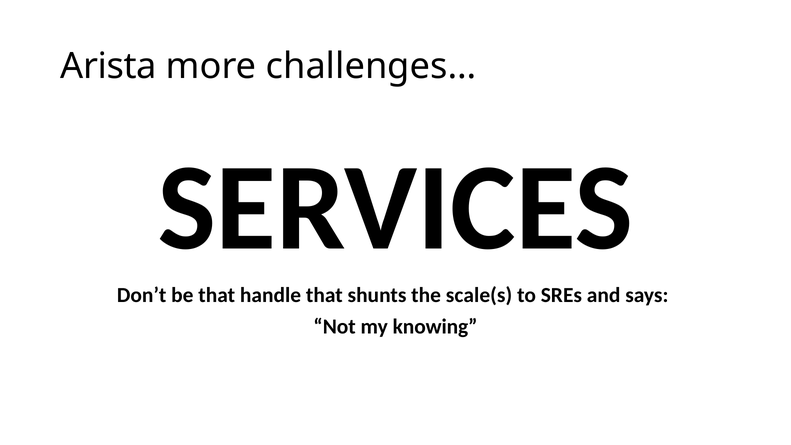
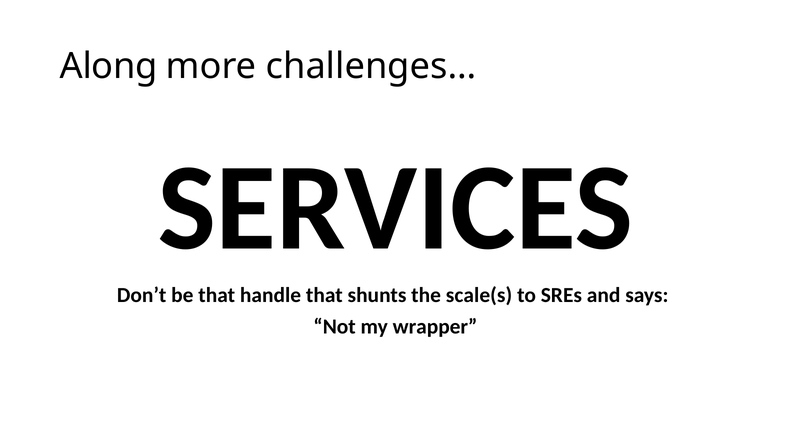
Arista: Arista -> Along (109, 66)
knowing: knowing -> wrapper (435, 327)
